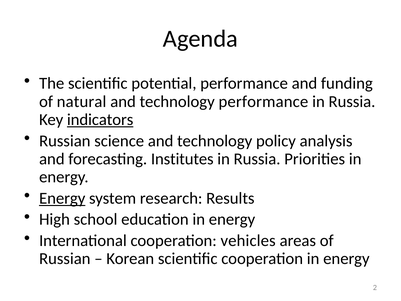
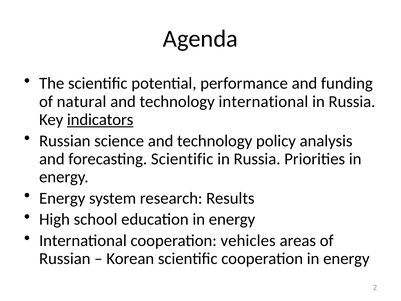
technology performance: performance -> international (263, 101)
forecasting Institutes: Institutes -> Scientific (182, 159)
Energy underline: present -> none (62, 198)
